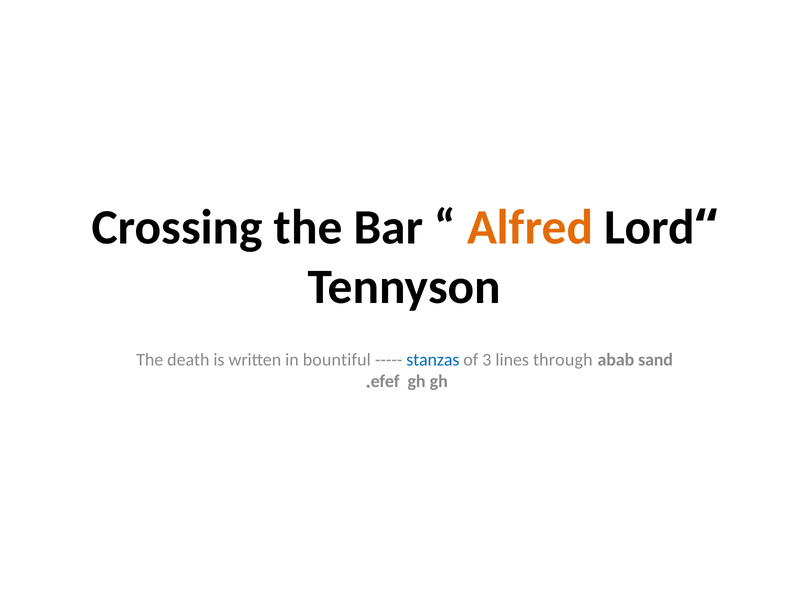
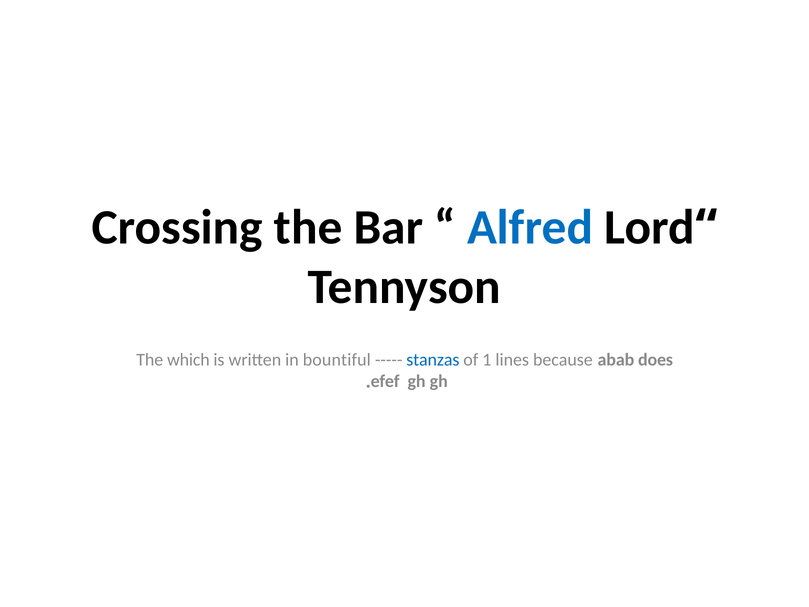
Alfred colour: orange -> blue (530, 227)
death: death -> which (188, 360)
3: 3 -> 1 (487, 360)
through: through -> because (563, 360)
sand: sand -> does (656, 360)
